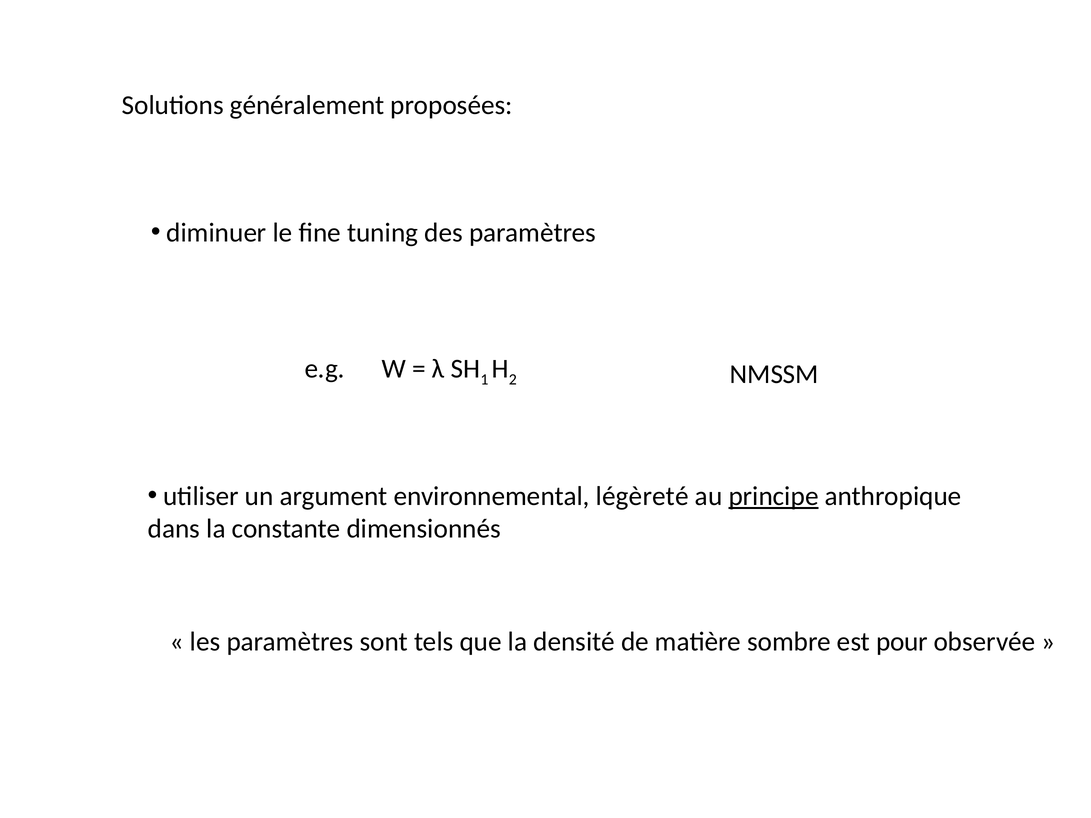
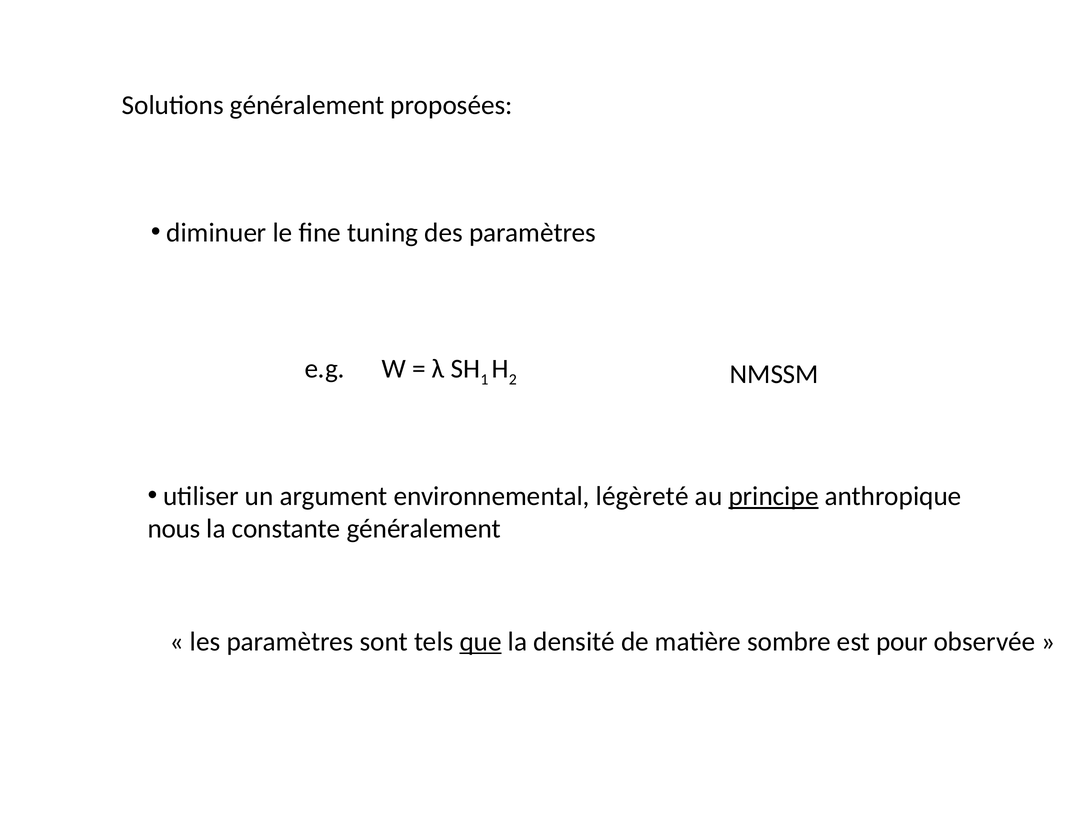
dans: dans -> nous (174, 529)
constante dimensionnés: dimensionnés -> généralement (424, 529)
que underline: none -> present (481, 642)
